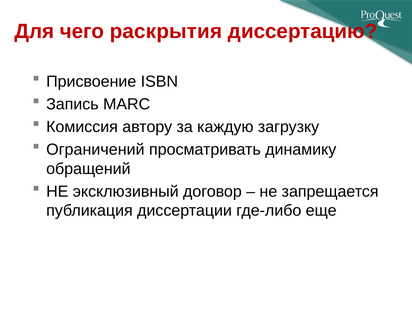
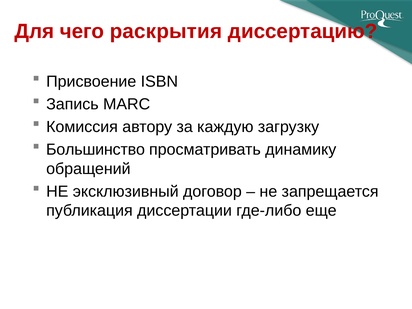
Ограничений: Ограничений -> Большинство (95, 149)
